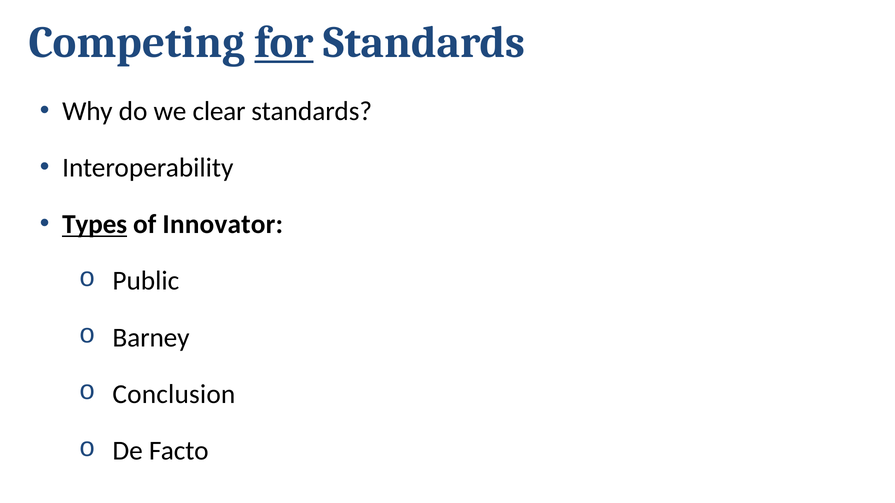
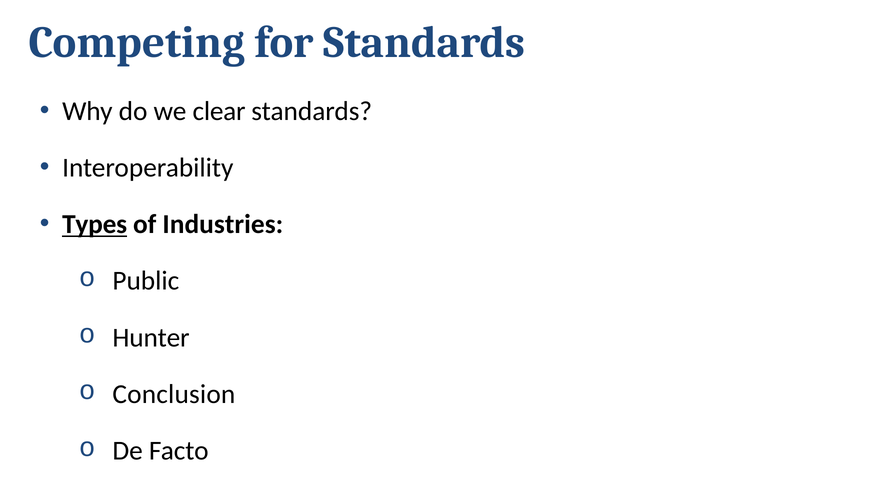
for underline: present -> none (284, 42)
Innovator: Innovator -> Industries (223, 225)
Barney: Barney -> Hunter (151, 338)
